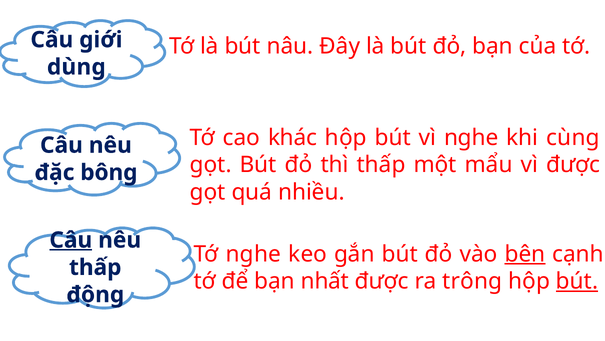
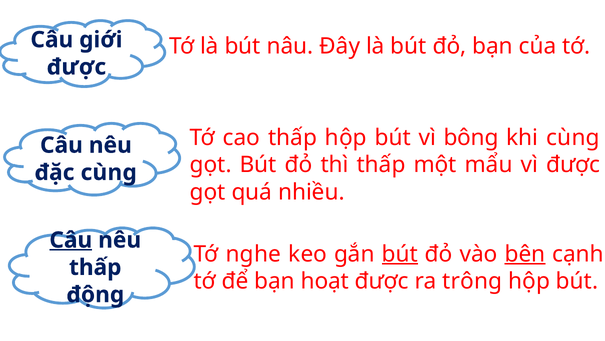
dùng: dùng -> được (76, 67)
cao khác: khác -> thấp (293, 137)
vì nghe: nghe -> bông (471, 137)
đặc bông: bông -> cùng (109, 172)
bút underline: none -> present (400, 254)
nhất: nhất -> hoạt (325, 281)
bút underline: present -> none (577, 281)
